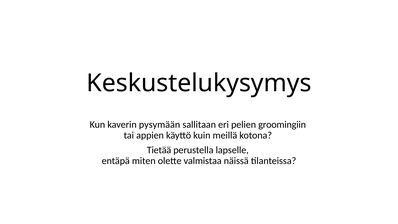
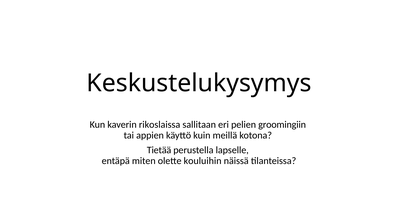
pysymään: pysymään -> rikoslaissa (160, 124)
valmistaa: valmistaa -> kouluihin (203, 161)
